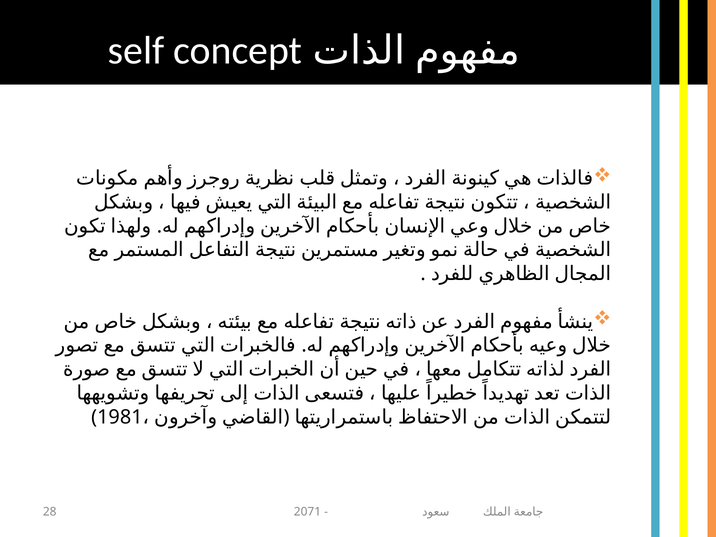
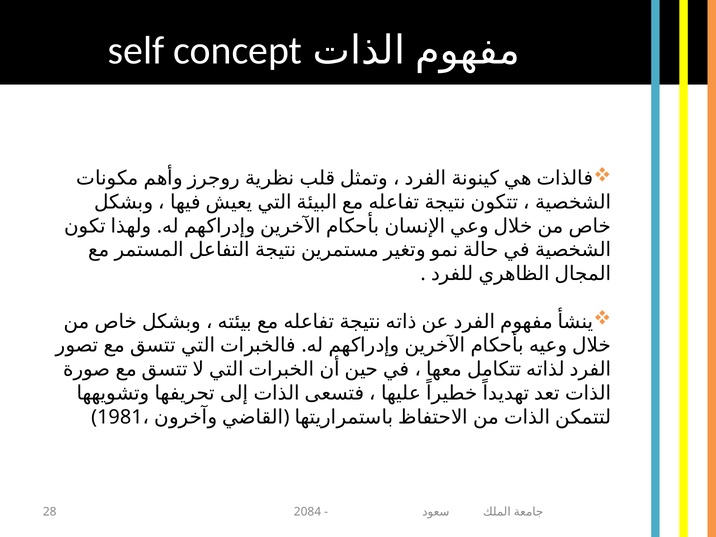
2071: 2071 -> 2084 (307, 512)
